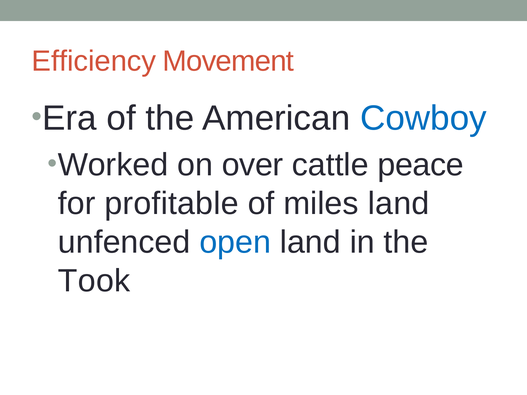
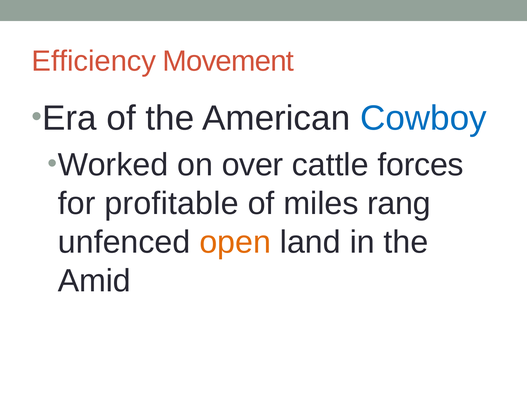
peace: peace -> forces (421, 165)
miles land: land -> rang (399, 204)
open colour: blue -> orange (235, 242)
Took: Took -> Amid (94, 281)
